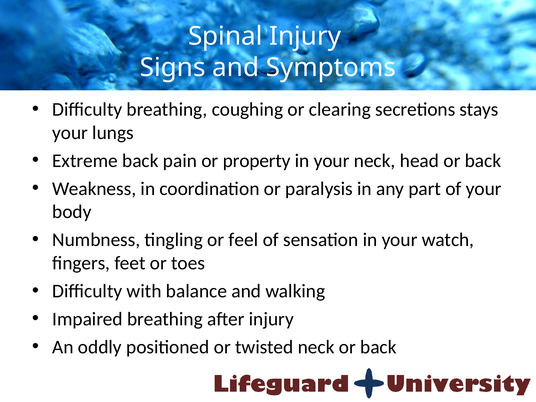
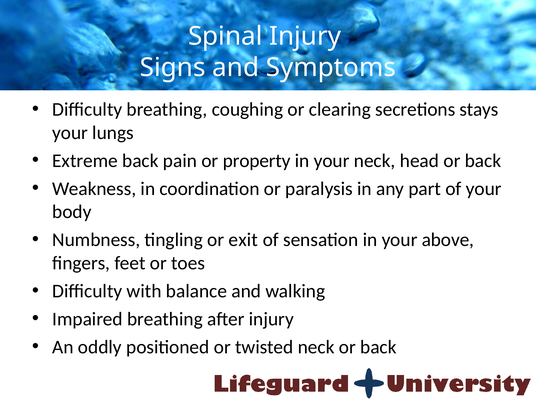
feel: feel -> exit (243, 240)
watch: watch -> above (448, 240)
